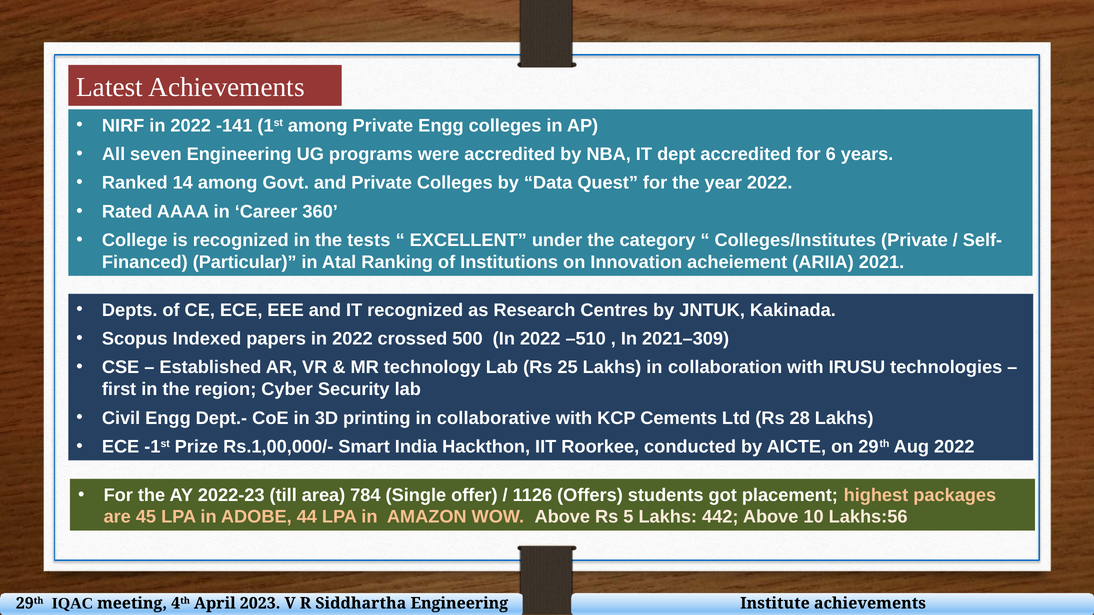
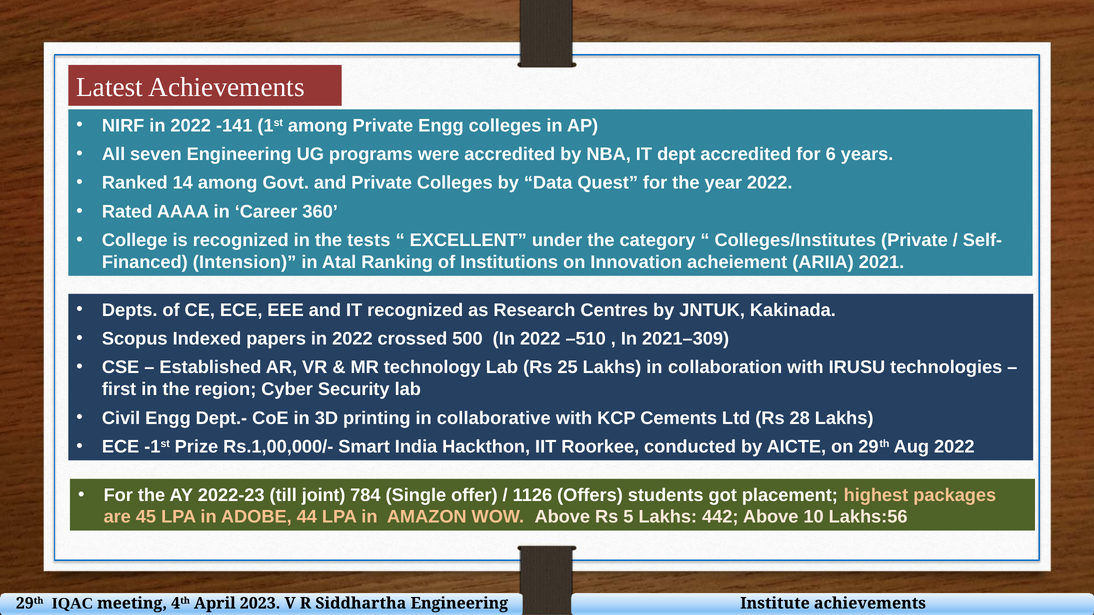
Particular: Particular -> Intension (245, 262)
area: area -> joint (324, 495)
